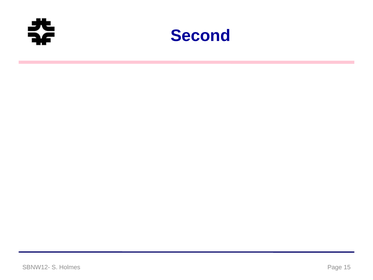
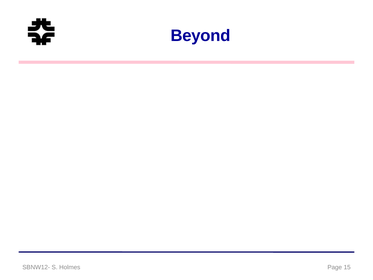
Second: Second -> Beyond (201, 36)
